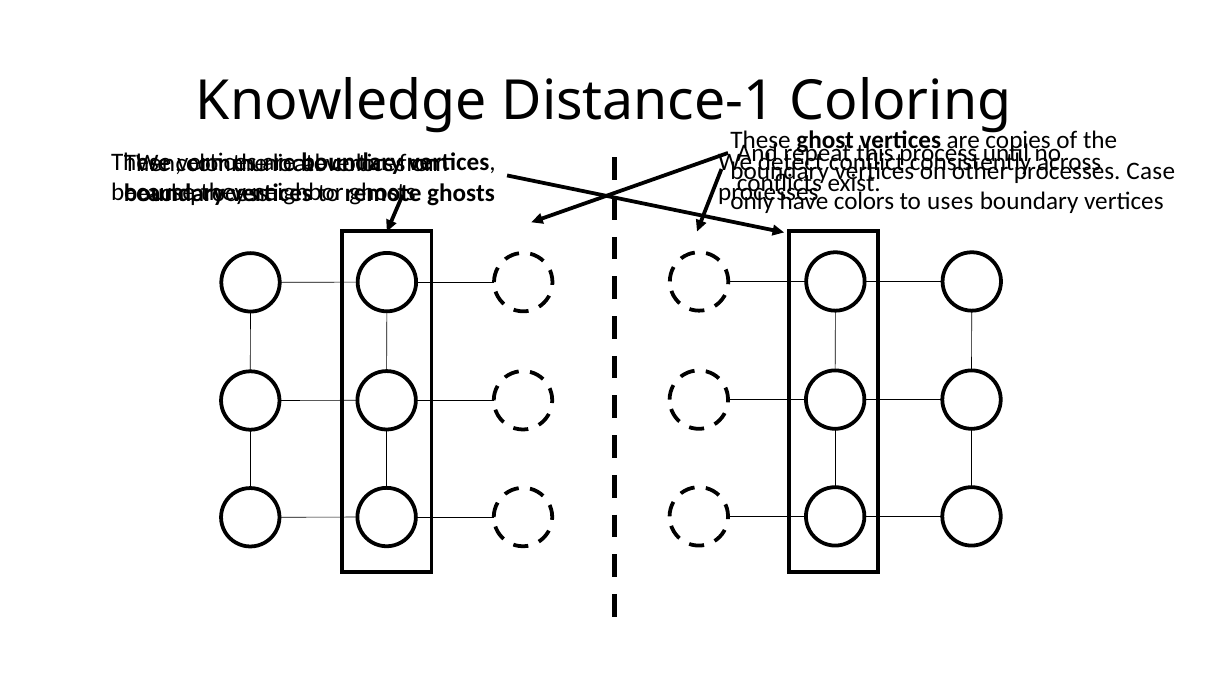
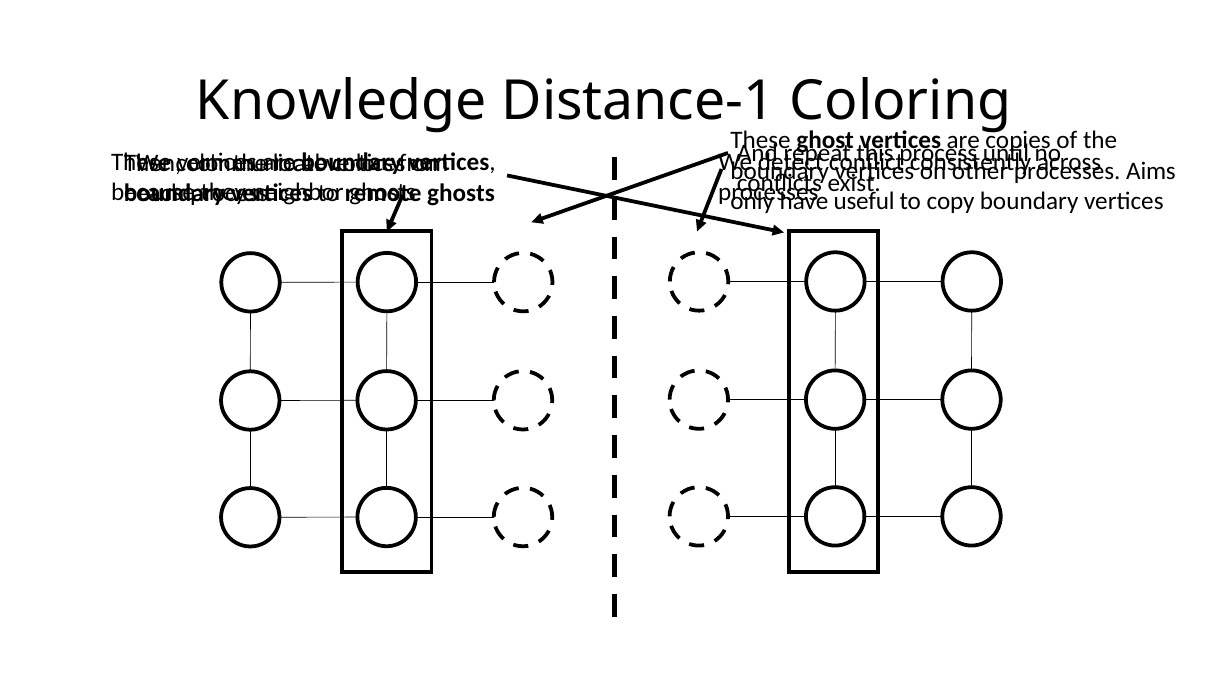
Case: Case -> Aims (1151, 171)
colors: colors -> useful (864, 201)
uses: uses -> copy (951, 201)
